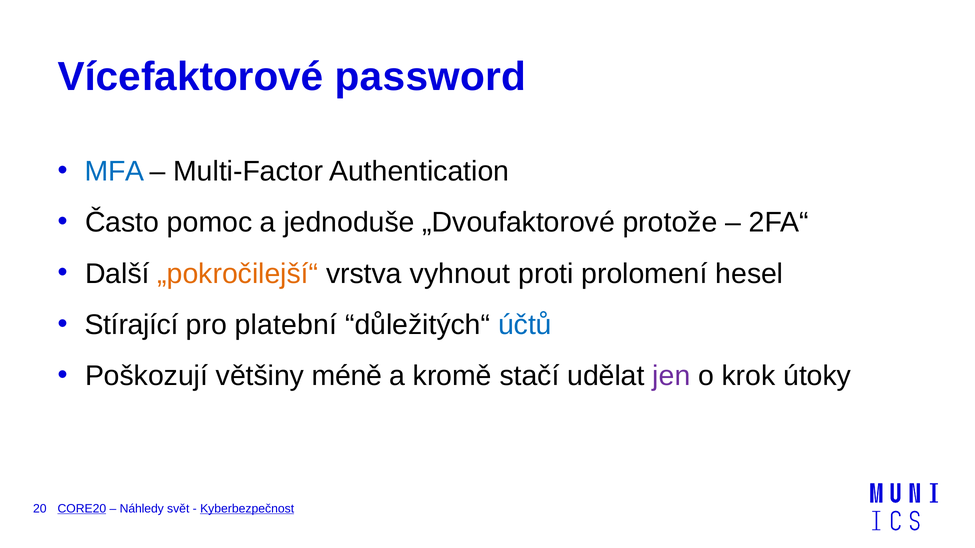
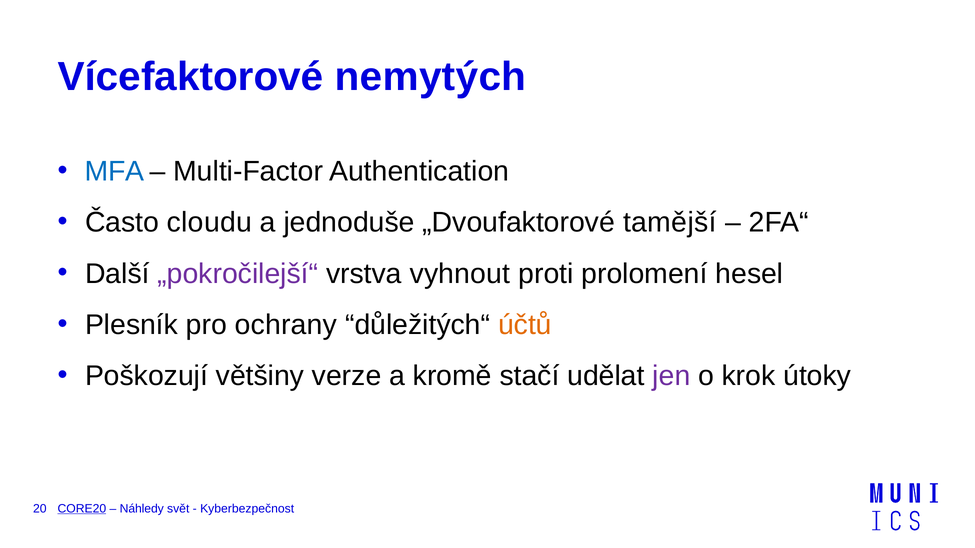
password: password -> nemytých (430, 77)
pomoc: pomoc -> cloudu (209, 223)
protože: protože -> tamější (670, 223)
„pokročilejší“ colour: orange -> purple (238, 274)
Stírající: Stírající -> Plesník (132, 325)
platební: platební -> ochrany (286, 325)
účtů colour: blue -> orange (525, 325)
méně: méně -> verze (347, 376)
Kyberbezpečnost underline: present -> none (247, 509)
